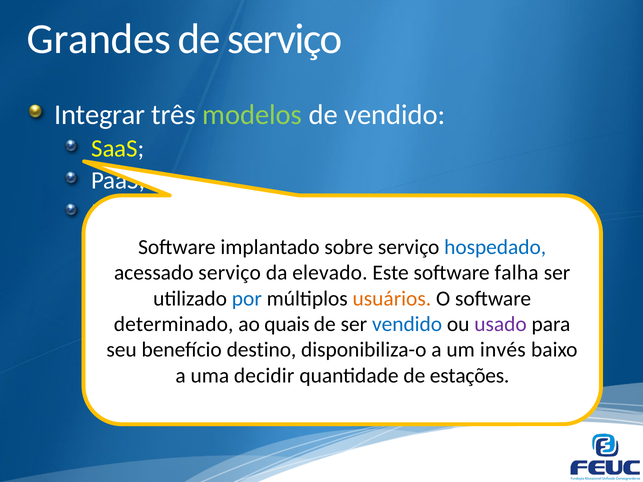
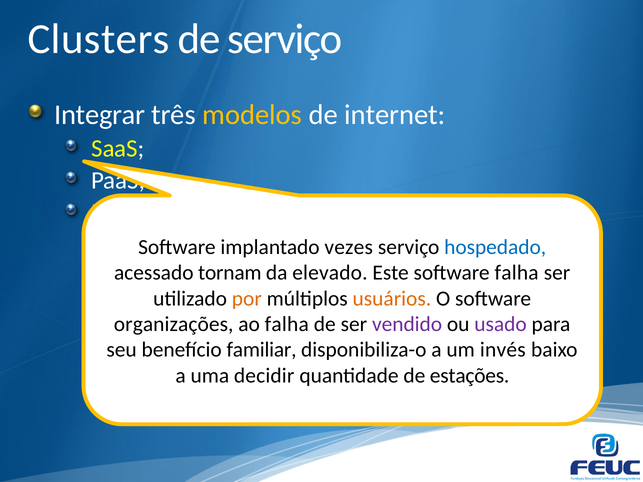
Grandes: Grandes -> Clusters (99, 39)
modelos colour: light green -> yellow (252, 115)
de vendido: vendido -> internet (395, 115)
sobre: sobre -> vezes (349, 247)
acessado serviço: serviço -> tornam (230, 273)
por colour: blue -> orange (247, 299)
determinado: determinado -> organizações (174, 324)
ao quais: quais -> falha (287, 324)
vendido colour: blue -> purple (407, 324)
destino: destino -> familiar (262, 350)
